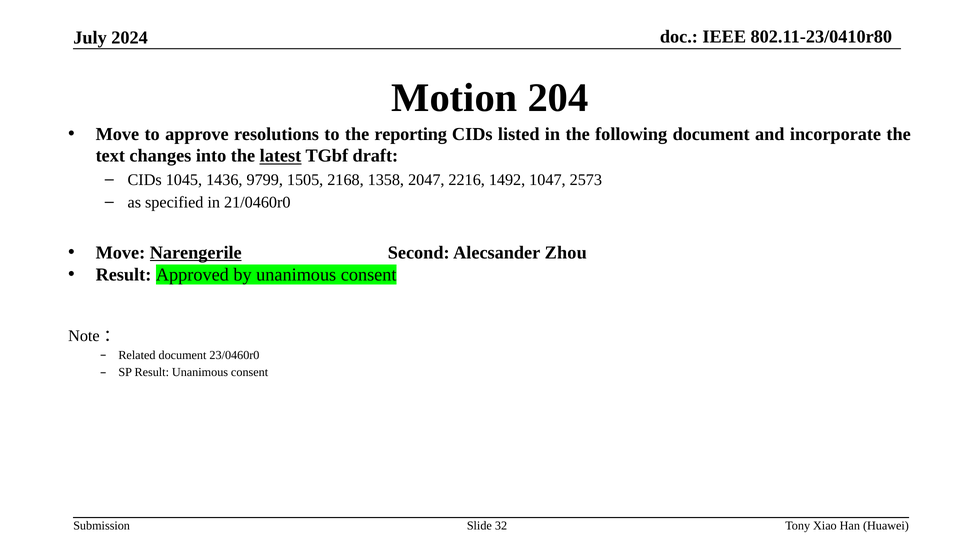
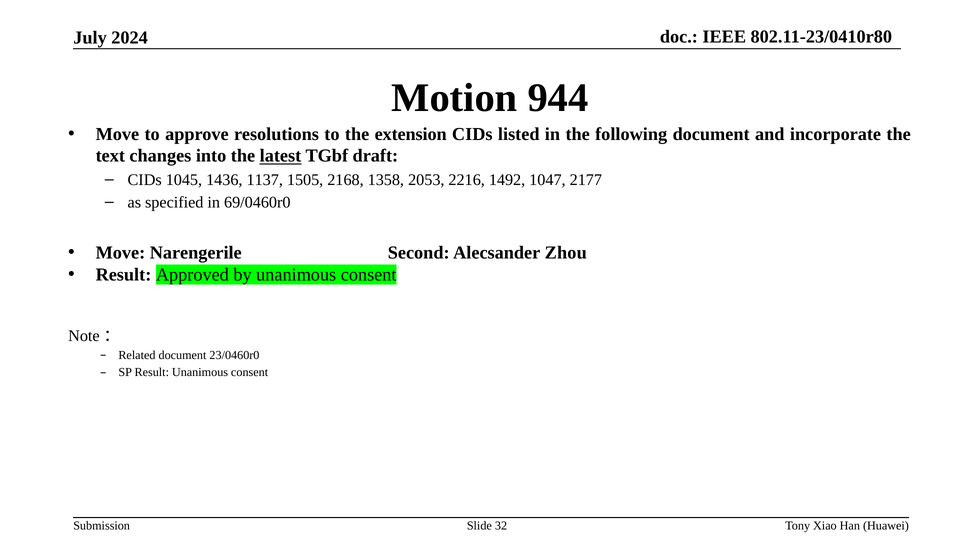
204: 204 -> 944 (558, 98)
reporting: reporting -> extension (411, 134)
9799: 9799 -> 1137 (265, 180)
2047: 2047 -> 2053 (426, 180)
2573: 2573 -> 2177 (586, 180)
21/0460r0: 21/0460r0 -> 69/0460r0 (257, 202)
Narengerile underline: present -> none (196, 252)
